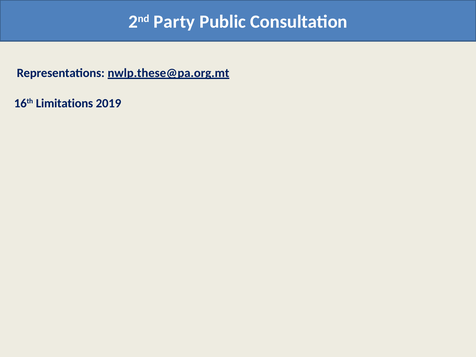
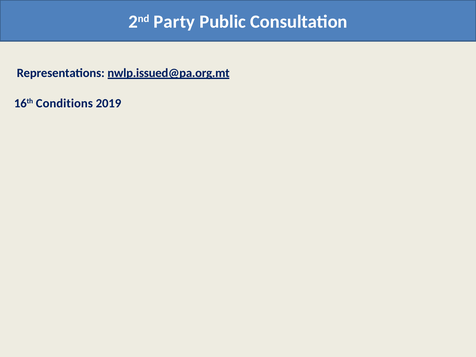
nwlp.these@pa.org.mt: nwlp.these@pa.org.mt -> nwlp.issued@pa.org.mt (169, 73)
Limitations: Limitations -> Conditions (64, 103)
